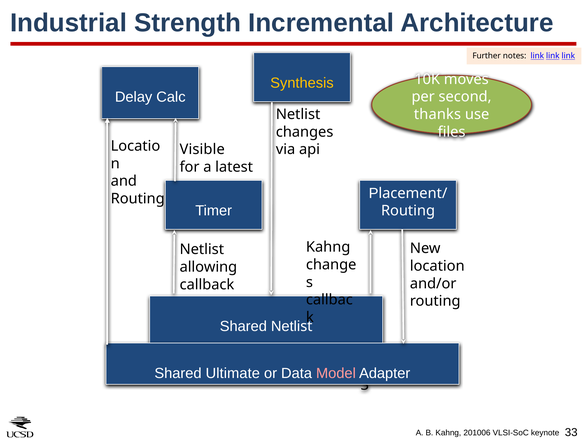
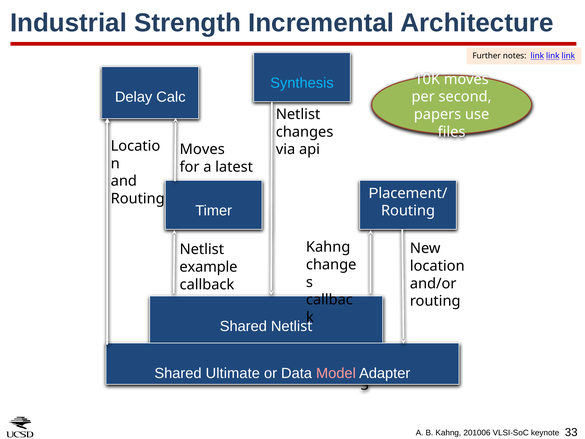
Synthesis colour: yellow -> light blue (302, 83)
thanks: thanks -> papers (438, 114)
Visible: Visible -> Moves (202, 149)
allowing: allowing -> example (208, 267)
